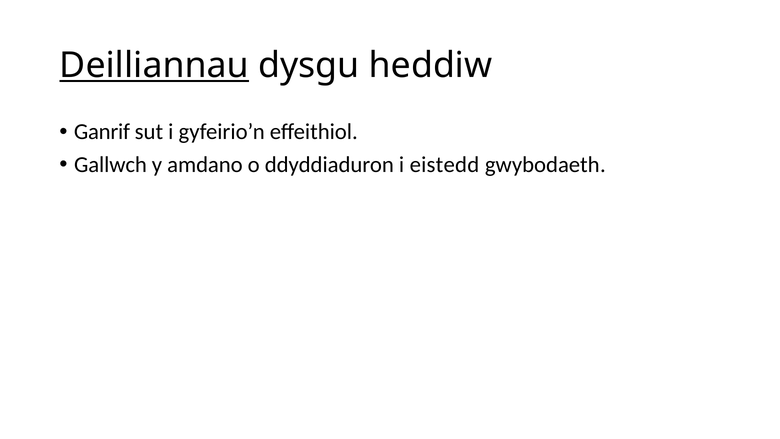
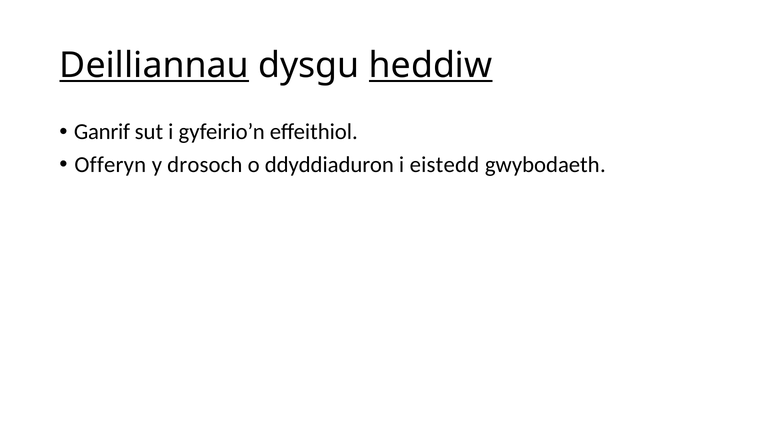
heddiw underline: none -> present (431, 66)
Gallwch: Gallwch -> Offeryn (110, 165)
amdano: amdano -> drosoch (205, 165)
